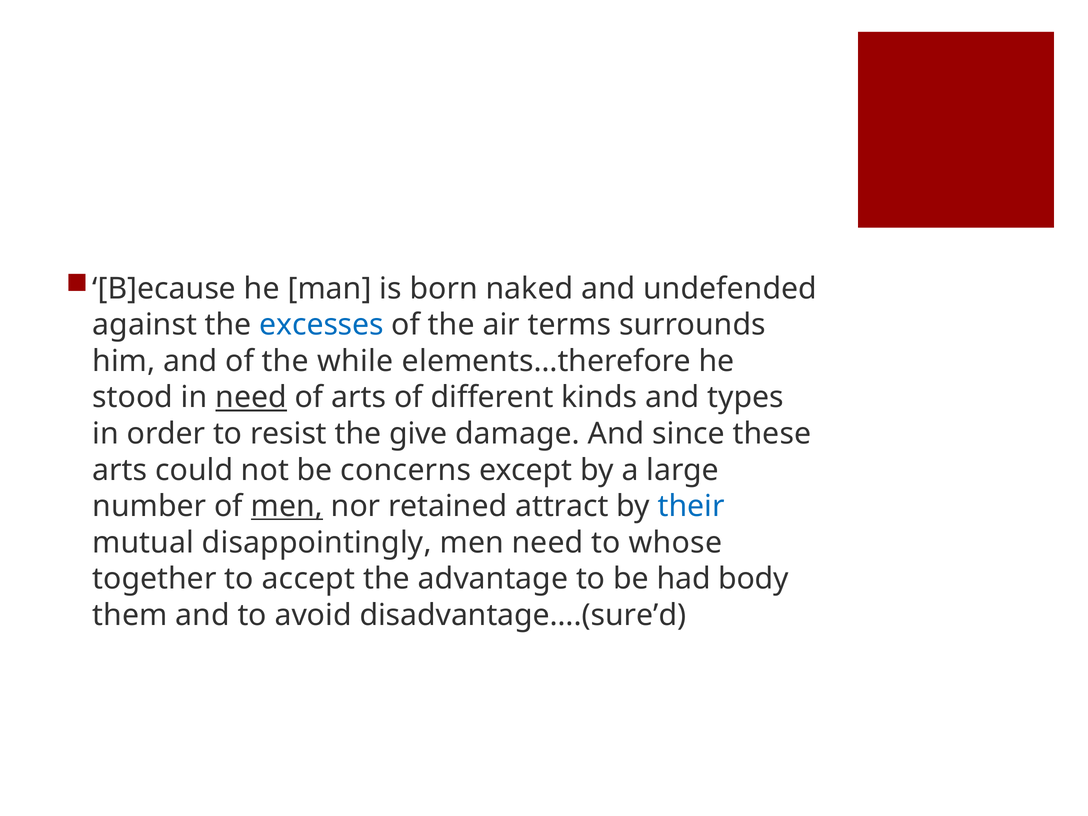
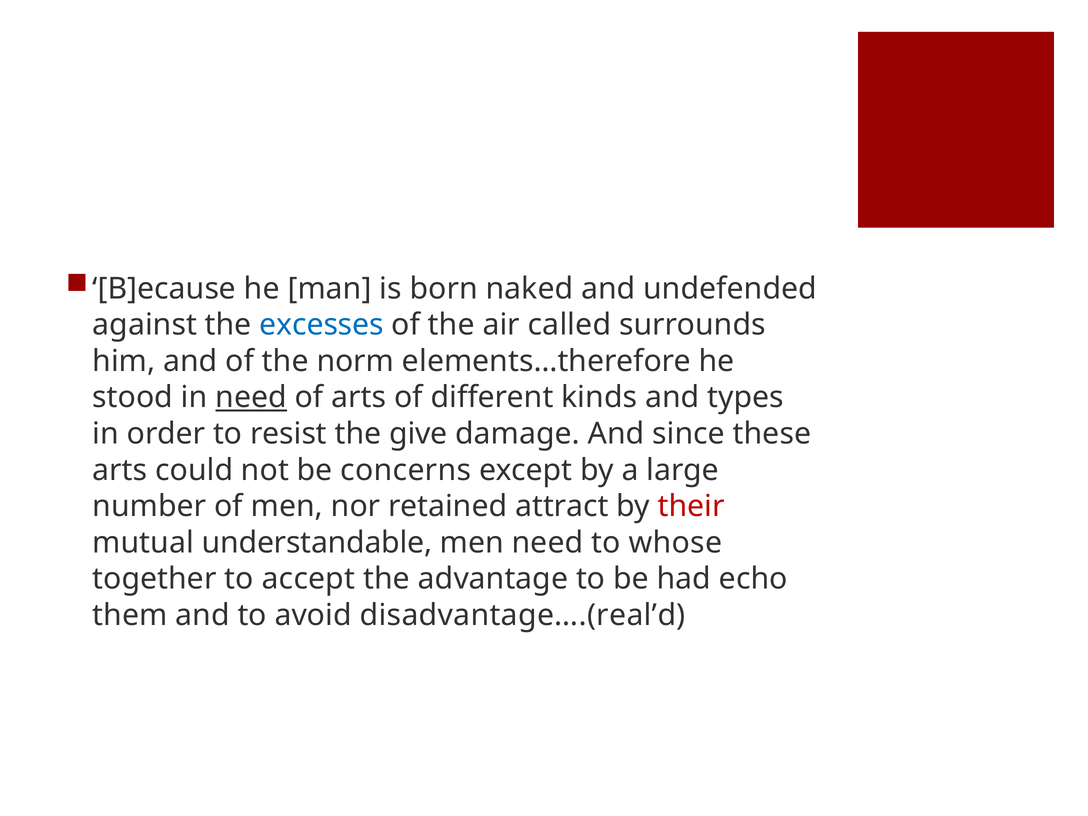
terms: terms -> called (569, 325)
while: while -> norm (355, 361)
men underline: present -> none (287, 506)
their colour: blue -> red (691, 506)
disappointingly: disappointingly -> understandable (317, 543)
body: body -> echo (753, 579)
disadvantage….(sure’d: disadvantage….(sure’d -> disadvantage….(real’d (523, 615)
